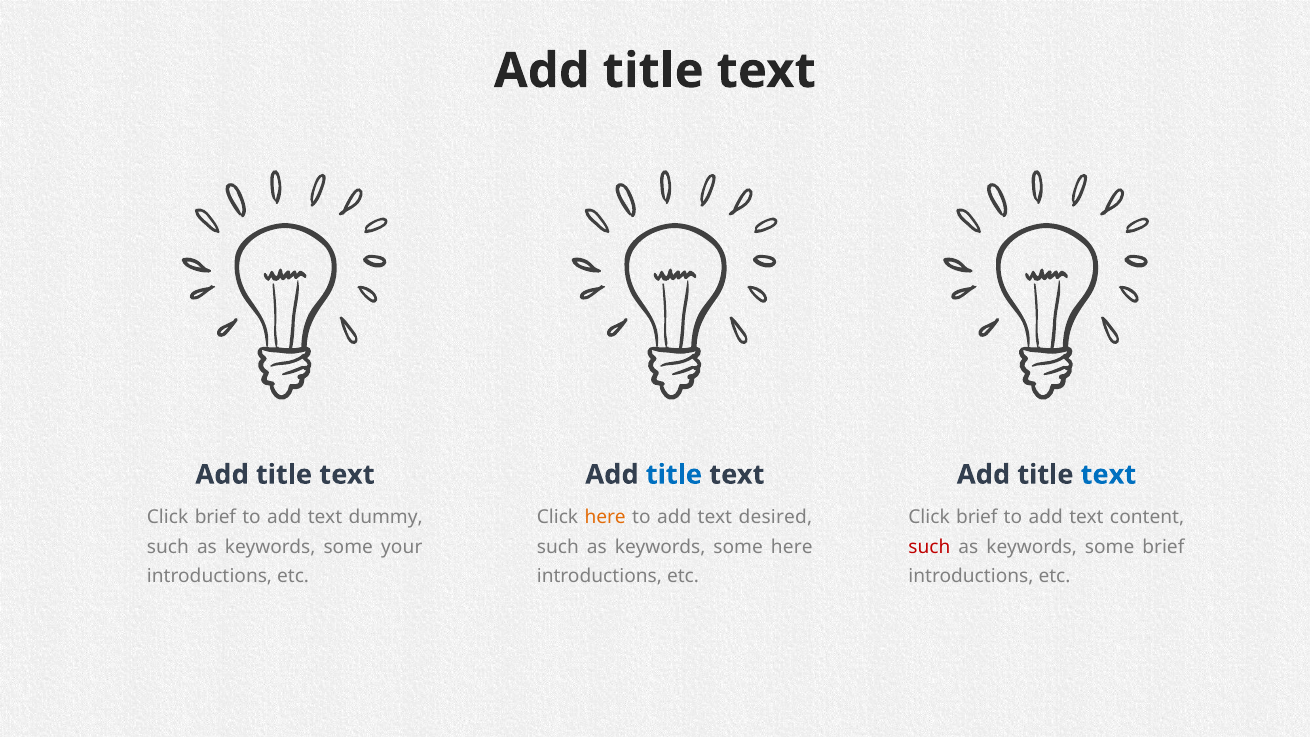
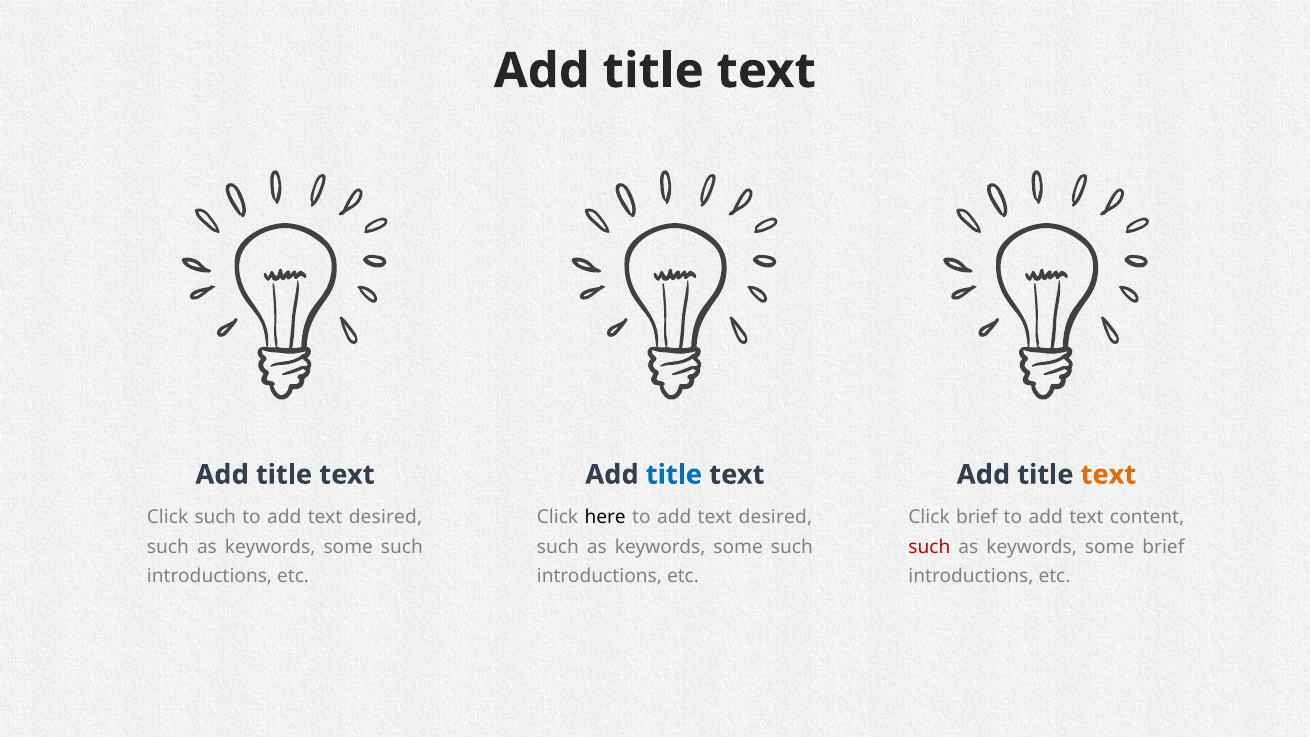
text colour: blue -> orange (1108, 475)
brief: brief -> such (215, 517)
dummy: dummy -> desired (386, 517)
here colour: orange -> black (605, 517)
your: your -> such (402, 547)
here: here -> such (792, 547)
